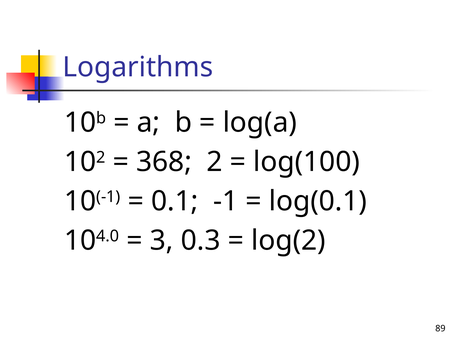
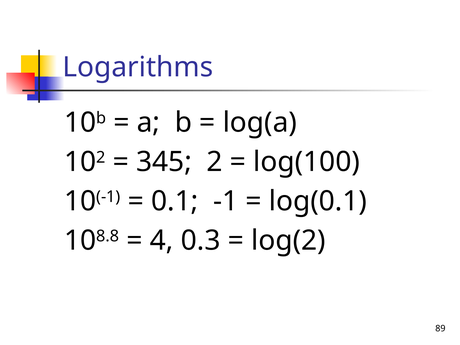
368: 368 -> 345 (164, 162)
4.0: 4.0 -> 8.8 (108, 236)
3: 3 -> 4 (162, 241)
